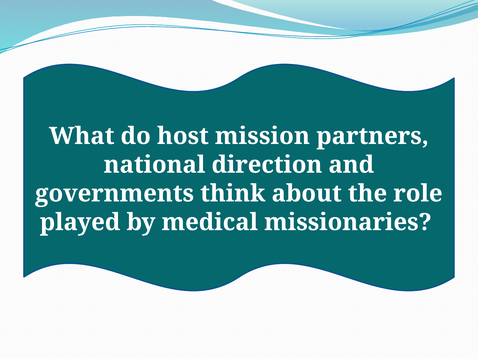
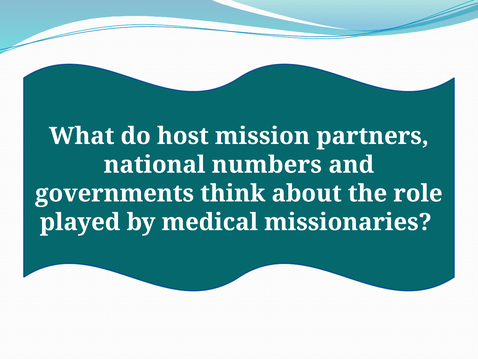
direction: direction -> numbers (267, 165)
